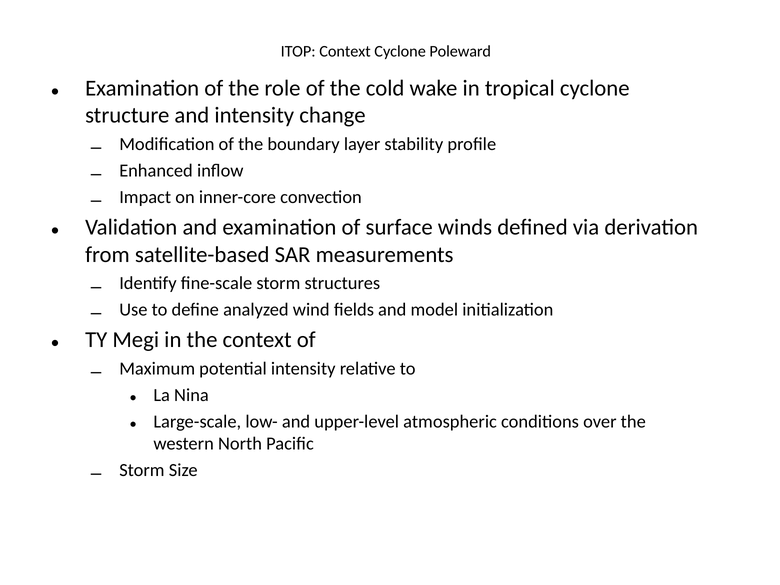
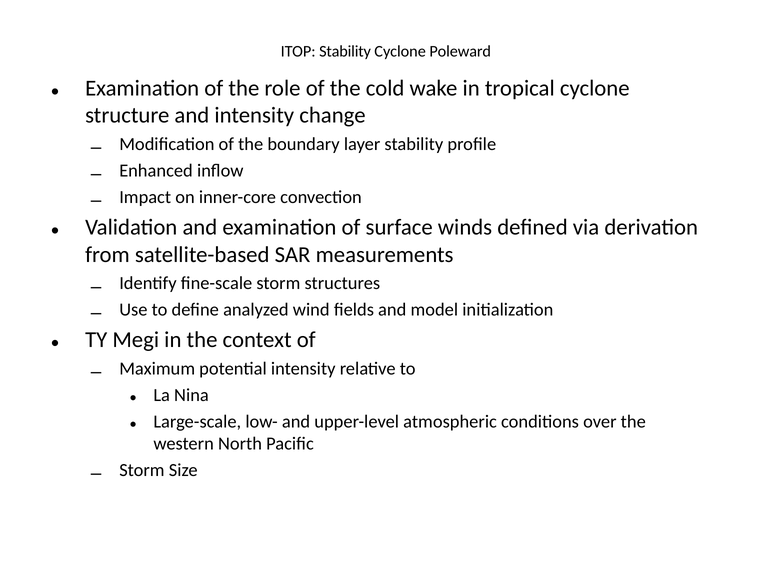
ITOP Context: Context -> Stability (345, 51)
